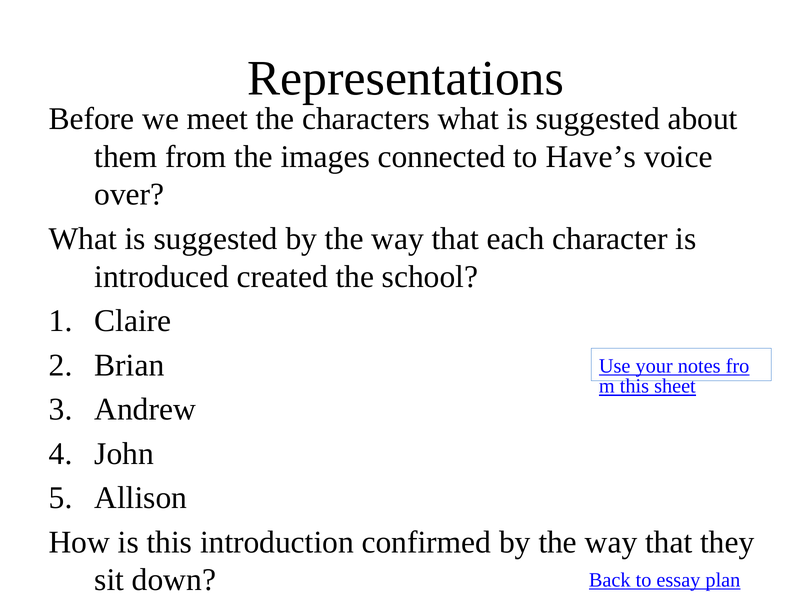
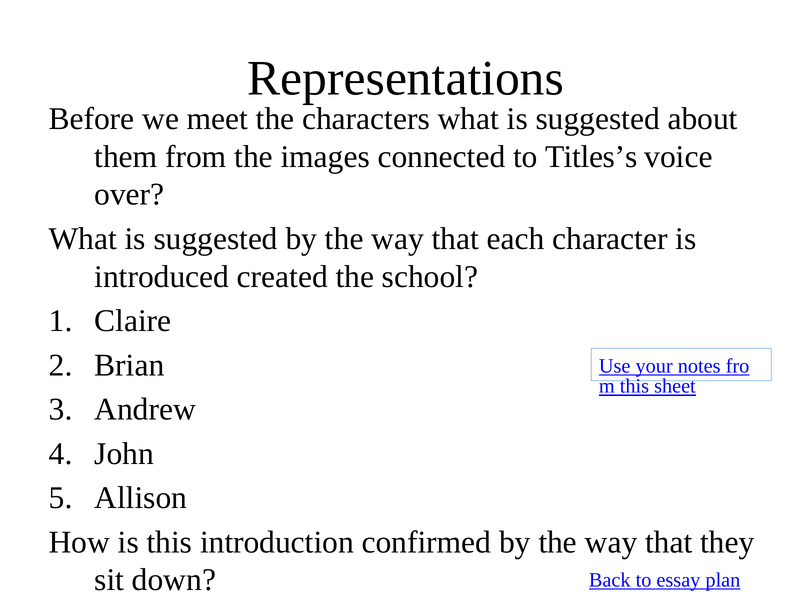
Have’s: Have’s -> Titles’s (591, 157)
